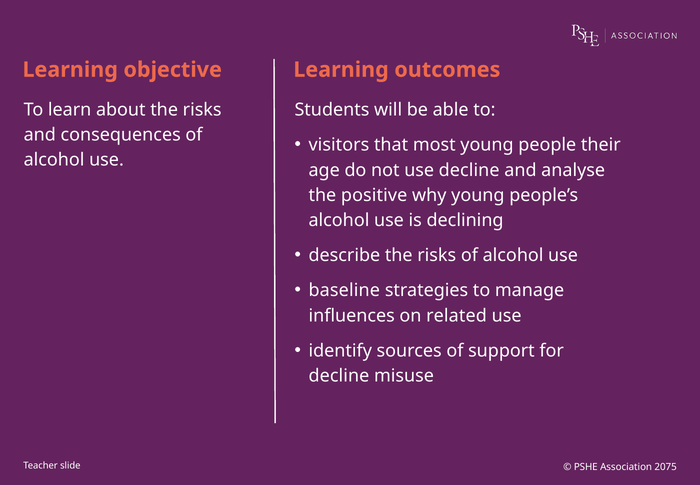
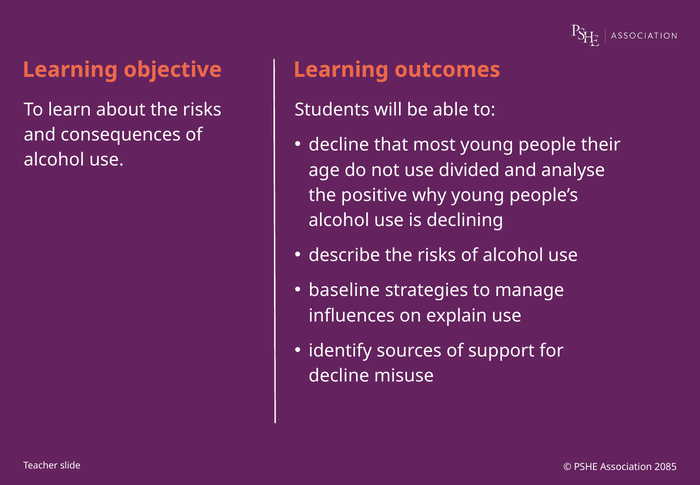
visitors: visitors -> decline (339, 145)
use decline: decline -> divided (469, 170)
related: related -> explain (457, 315)
2075: 2075 -> 2085 (666, 467)
